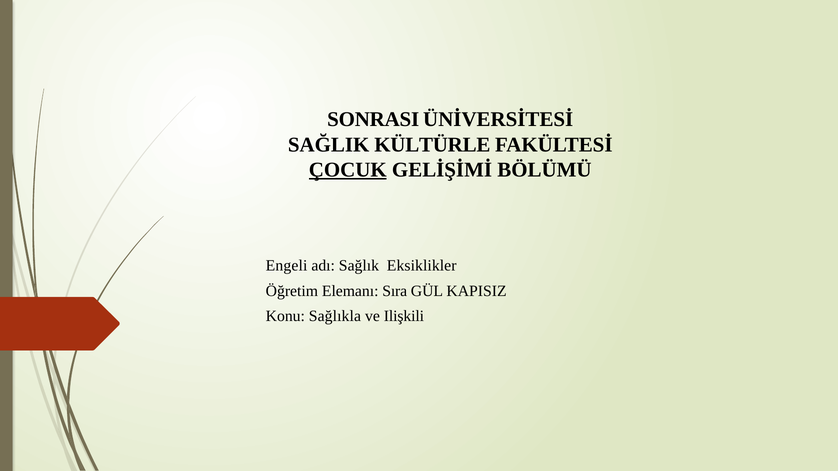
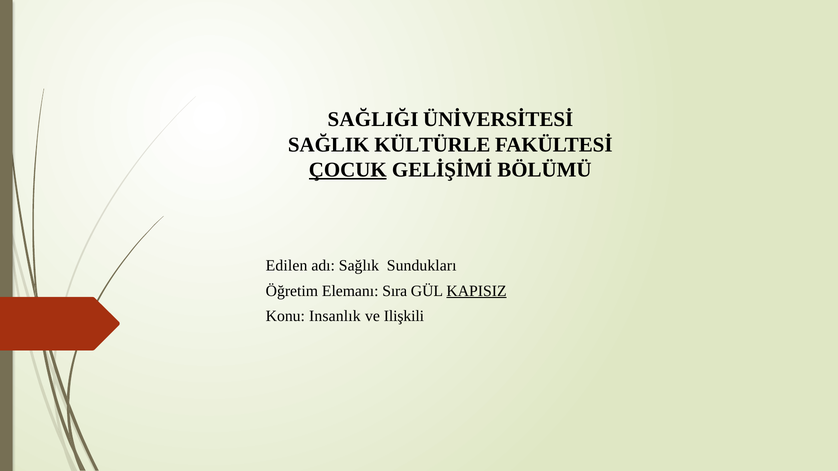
SONRASI: SONRASI -> SAĞLIĞI (373, 120)
Engeli: Engeli -> Edilen (287, 266)
Eksiklikler: Eksiklikler -> Sundukları (422, 266)
KAPISIZ underline: none -> present (477, 291)
Sağlıkla: Sağlıkla -> Insanlık (335, 316)
